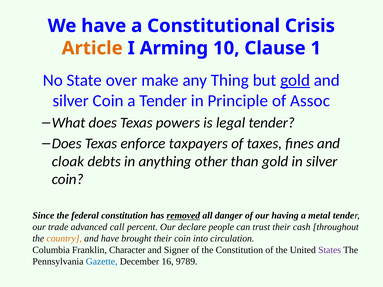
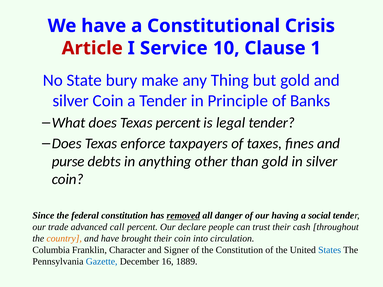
Article colour: orange -> red (92, 48)
Arming: Arming -> Service (174, 48)
over: over -> bury (122, 80)
gold underline: present -> none (295, 80)
Assoc: Assoc -> Banks (310, 101)
Texas powers: powers -> percent (178, 123)
cloak: cloak -> purse (68, 162)
metal: metal -> social (319, 216)
States colour: purple -> blue (330, 250)
9789: 9789 -> 1889 (187, 262)
